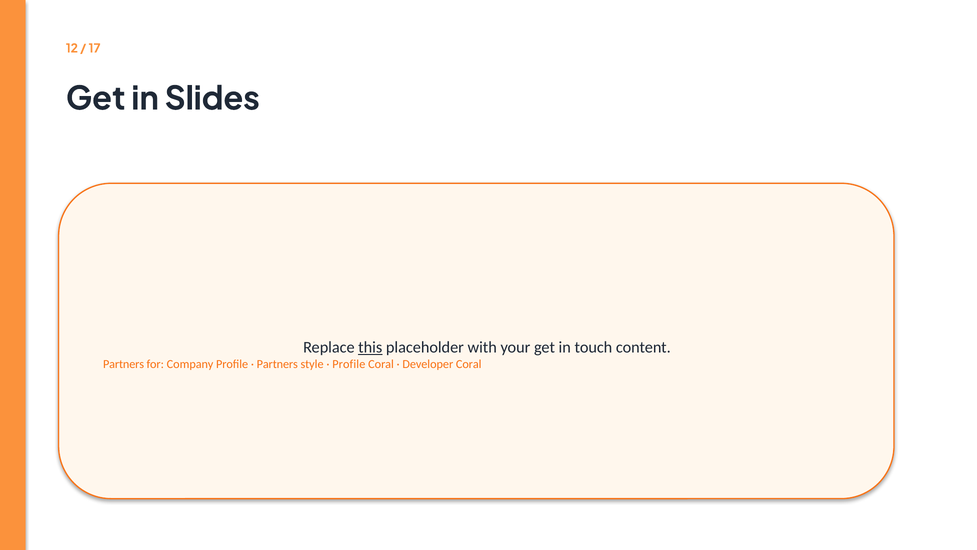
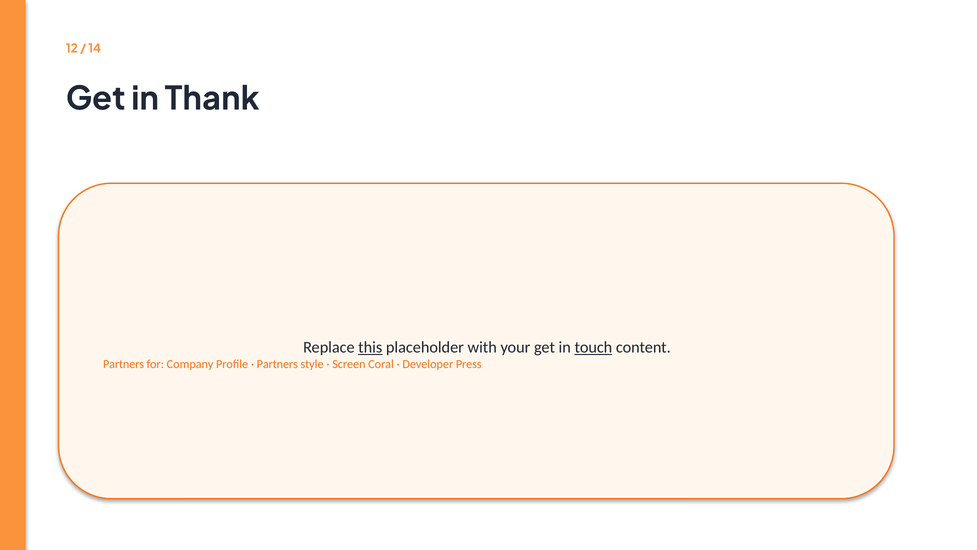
17: 17 -> 14 (95, 48)
Slides: Slides -> Thank (212, 99)
touch underline: none -> present (593, 347)
Profile: Profile -> Screen (349, 364)
Developer Coral: Coral -> Press (469, 364)
